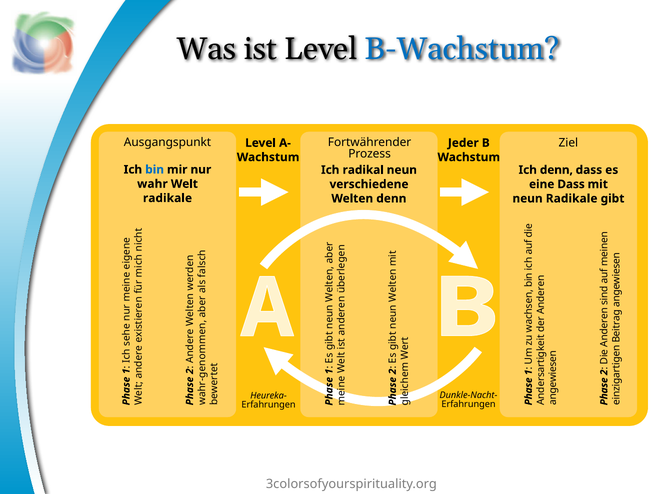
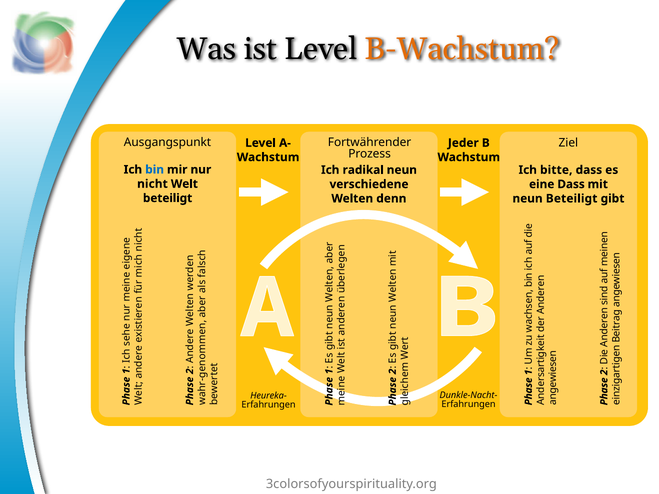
B-Wachstum colour: blue -> orange (462, 49)
Ich denn: denn -> bitte (556, 170)
wahr: wahr -> nicht (152, 184)
radikale: radikale -> beteiligt (168, 198)
neun Radikale: Radikale -> Beteiligt (572, 199)
